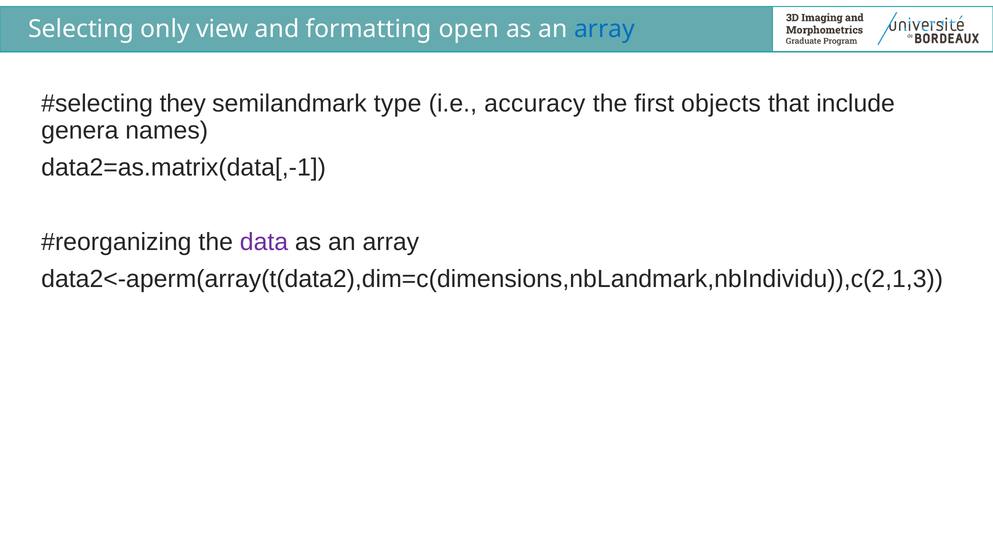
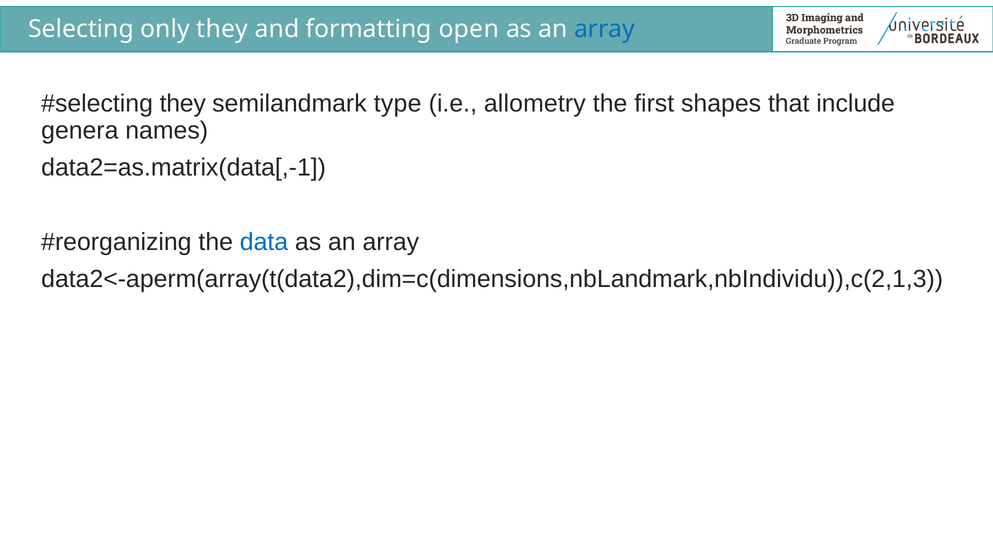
only view: view -> they (222, 29)
accuracy: accuracy -> allometry (535, 104)
objects: objects -> shapes (721, 104)
data colour: purple -> blue (264, 242)
